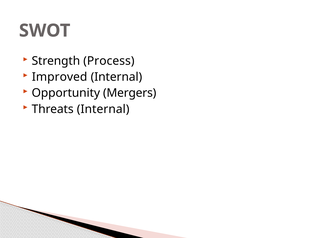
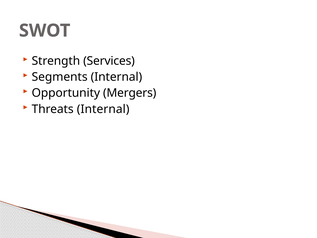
Process: Process -> Services (109, 61)
Improved: Improved -> Segments (60, 77)
